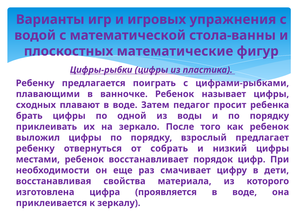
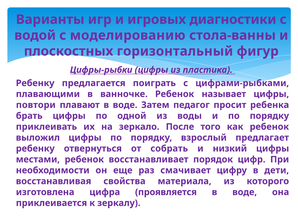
упражнения: упражнения -> диагностики (233, 20)
математической: математической -> моделированию (128, 35)
математические: математические -> горизонтальный (175, 51)
сходных: сходных -> повтори (36, 105)
